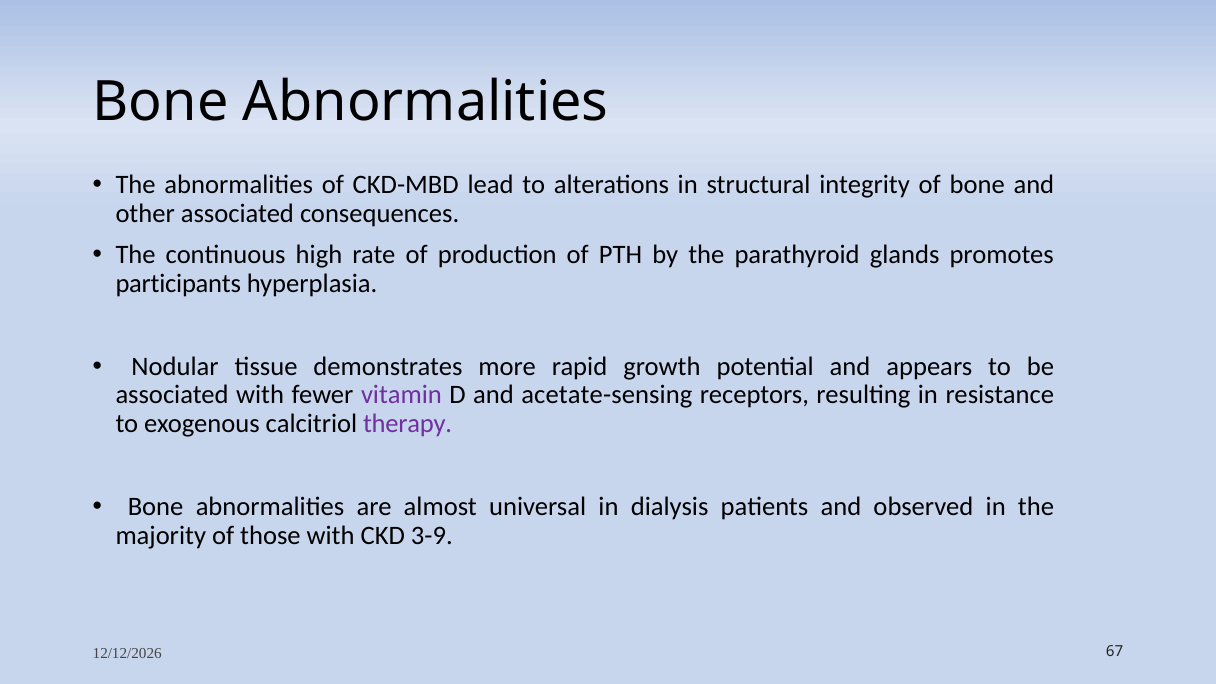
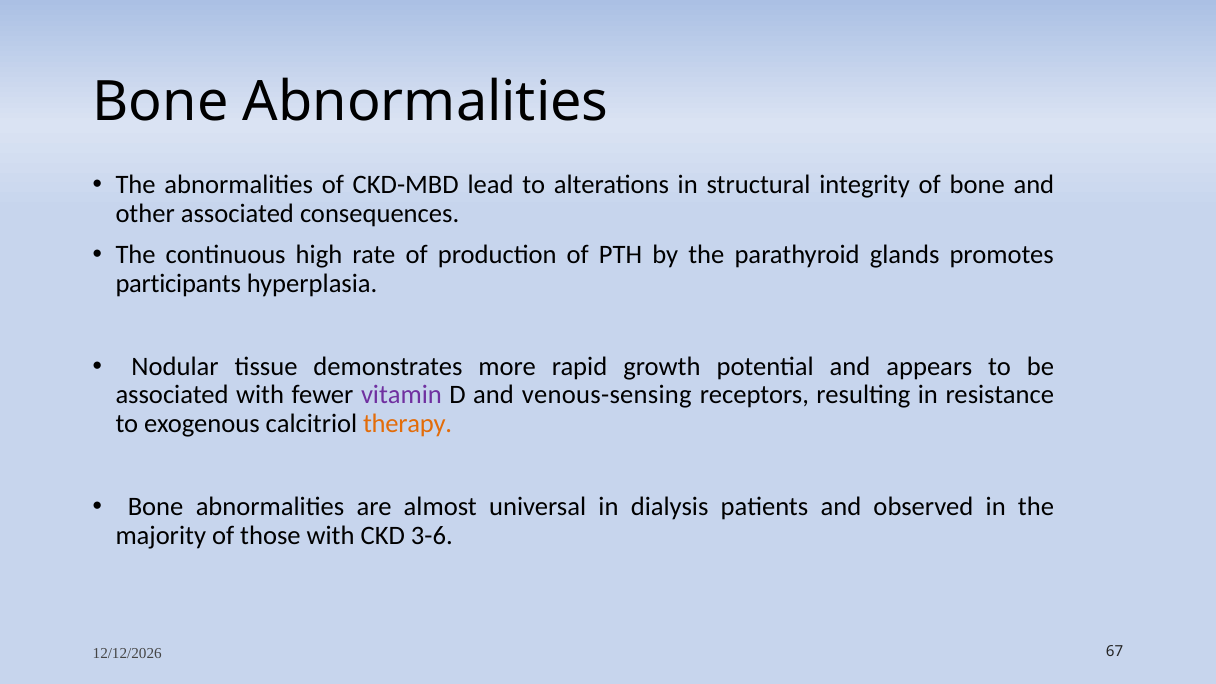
acetate-sensing: acetate-sensing -> venous-sensing (607, 395)
therapy colour: purple -> orange (408, 424)
3-9: 3-9 -> 3-6 (432, 535)
